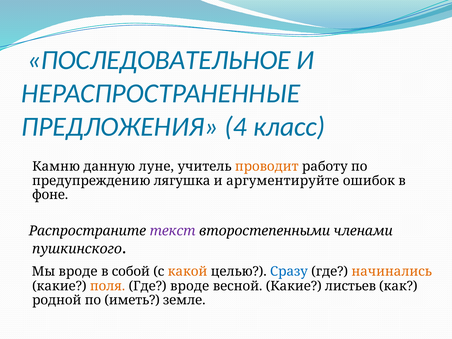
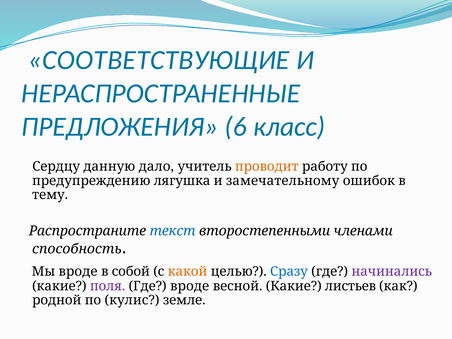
ПОСЛЕДОВАТЕЛЬНОЕ: ПОСЛЕДОВАТЕЛЬНОЕ -> СООТВЕТСТВУЮЩИЕ (159, 60)
4: 4 -> 6 (236, 127)
Камню: Камню -> Сердцу (56, 166)
луне: луне -> дало (156, 166)
аргументируйте: аргументируйте -> замечательному (283, 181)
фоне: фоне -> тему (50, 195)
текст colour: purple -> blue (173, 231)
пушкинского: пушкинского -> способность (77, 249)
начинались colour: orange -> purple (392, 271)
поля colour: orange -> purple (108, 286)
иметь: иметь -> кулис (132, 300)
